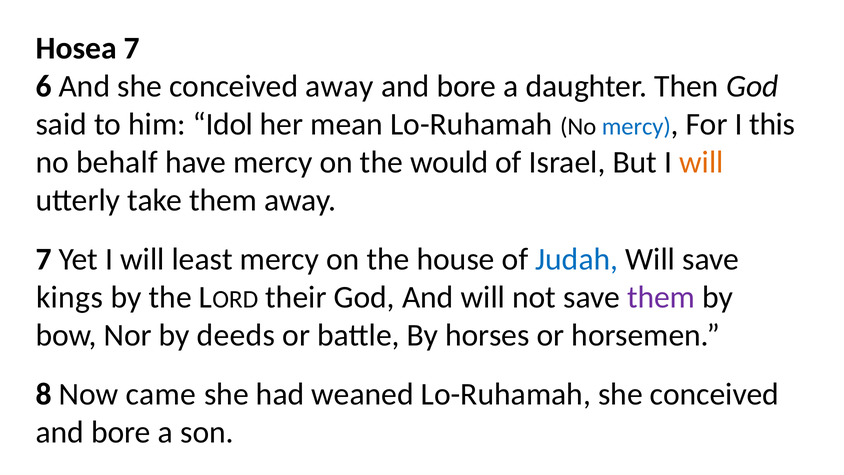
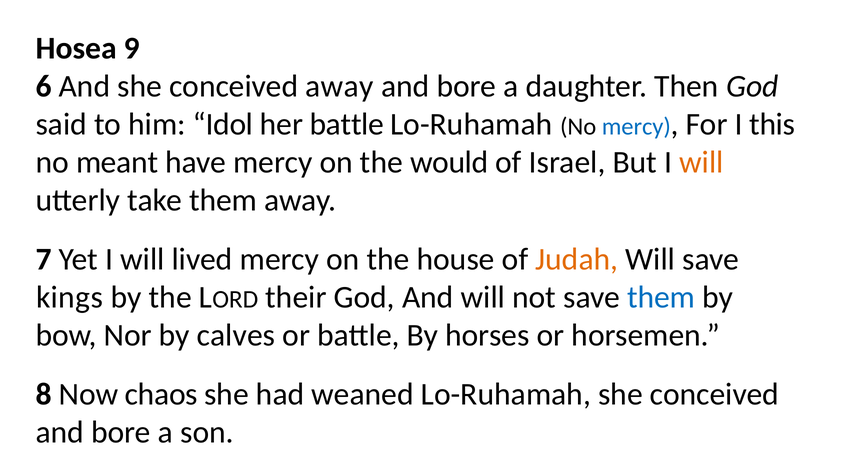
Hosea 7: 7 -> 9 (132, 48)
her mean: mean -> battle (347, 124)
behalf: behalf -> meant (117, 162)
least: least -> lived (202, 259)
Judah colour: blue -> orange (577, 259)
them colour: purple -> blue (661, 297)
deeds: deeds -> calves (236, 335)
came: came -> chaos (161, 394)
